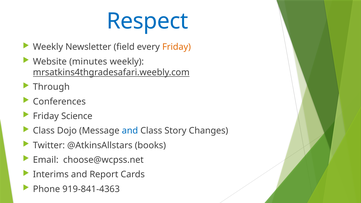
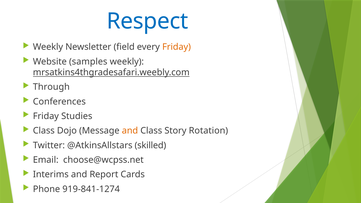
minutes: minutes -> samples (88, 62)
Science: Science -> Studies (77, 116)
and colour: blue -> orange (130, 131)
Changes: Changes -> Rotation (208, 131)
books: books -> skilled (150, 145)
919-841-4363: 919-841-4363 -> 919-841-1274 (91, 189)
